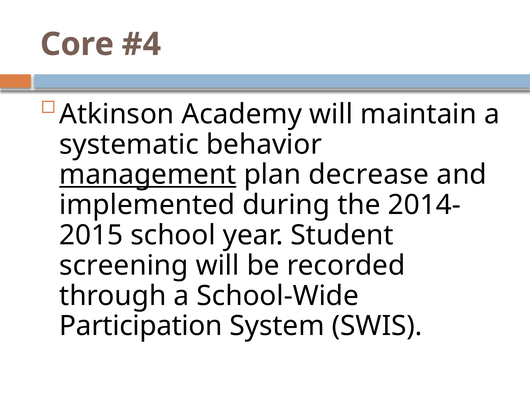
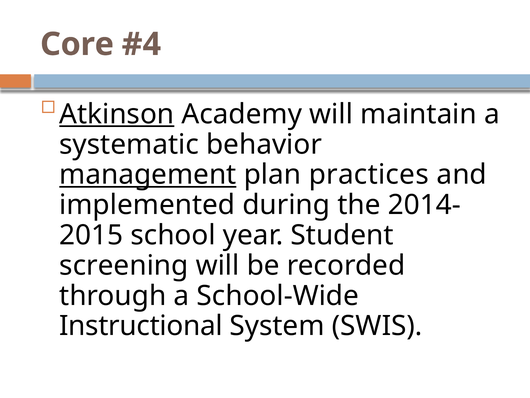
Atkinson underline: none -> present (117, 114)
decrease: decrease -> practices (369, 175)
Participation: Participation -> Instructional (141, 326)
